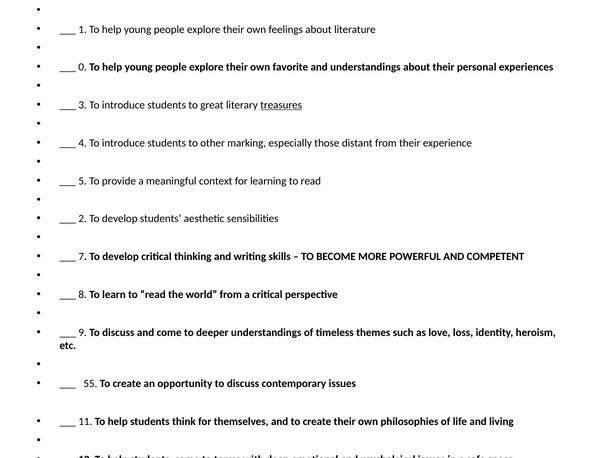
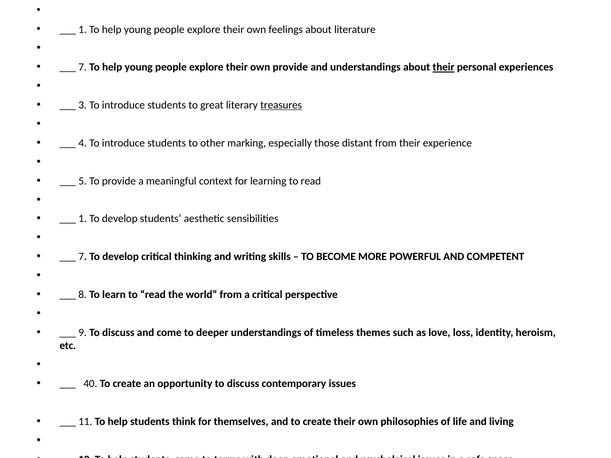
0: 0 -> 7 (83, 67)
own favorite: favorite -> provide (290, 67)
their underline: none -> present (444, 67)
2: 2 -> 1 (83, 219)
55: 55 -> 40 (90, 384)
